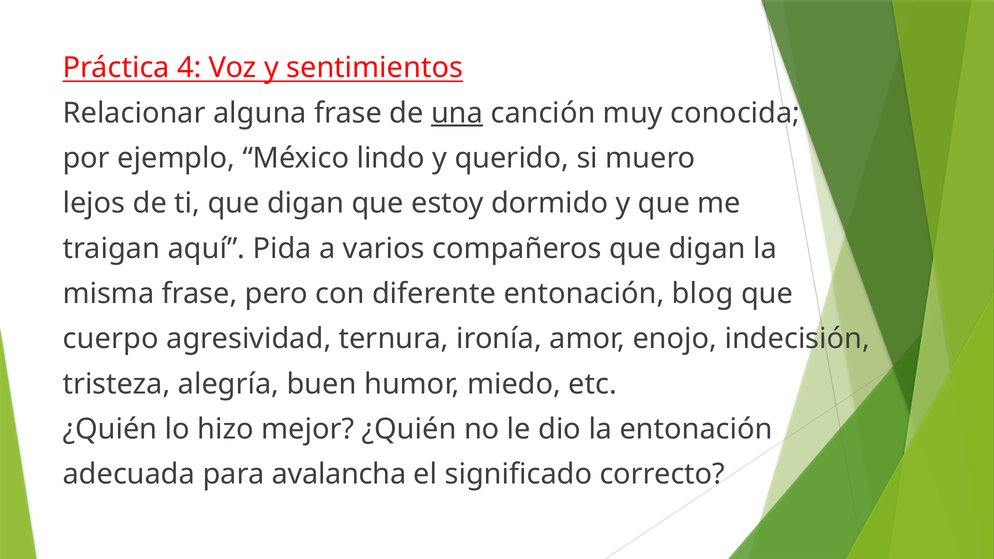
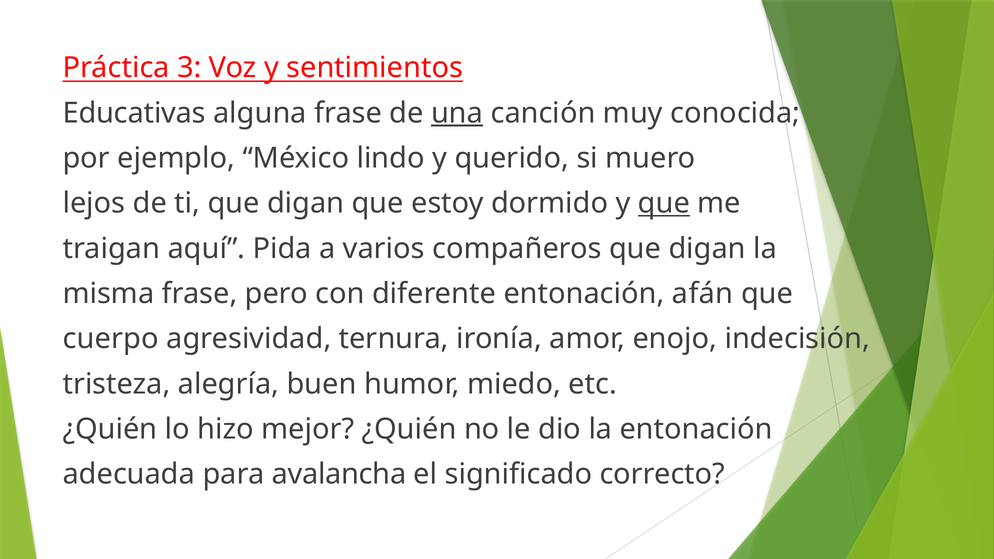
4: 4 -> 3 (189, 68)
Relacionar: Relacionar -> Educativas (134, 113)
que underline: none -> present (664, 203)
blog: blog -> afán (703, 294)
